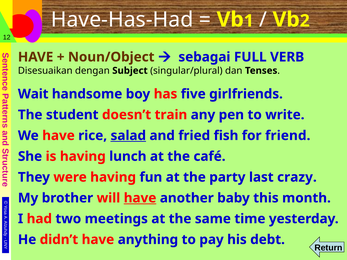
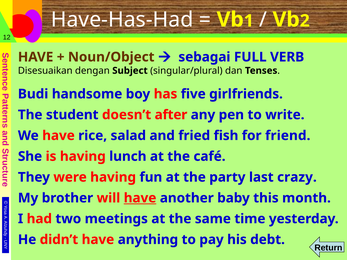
Wait: Wait -> Budi (33, 94)
train: train -> after (171, 115)
salad underline: present -> none (128, 136)
